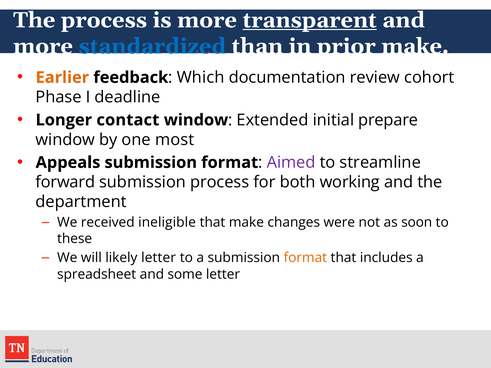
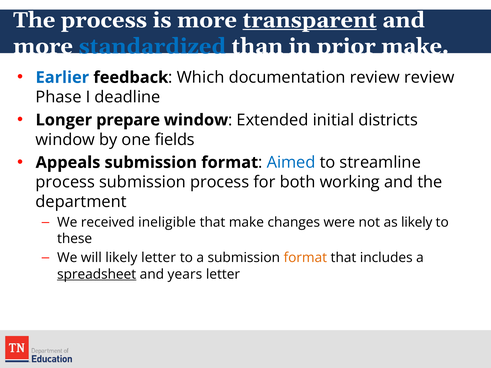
Earlier colour: orange -> blue (62, 78)
review cohort: cohort -> review (429, 78)
contact: contact -> prepare (128, 120)
prepare: prepare -> districts (388, 120)
most: most -> fields (175, 140)
Aimed colour: purple -> blue (291, 163)
forward: forward -> process (65, 182)
as soon: soon -> likely (417, 222)
spreadsheet underline: none -> present (97, 274)
some: some -> years (185, 274)
